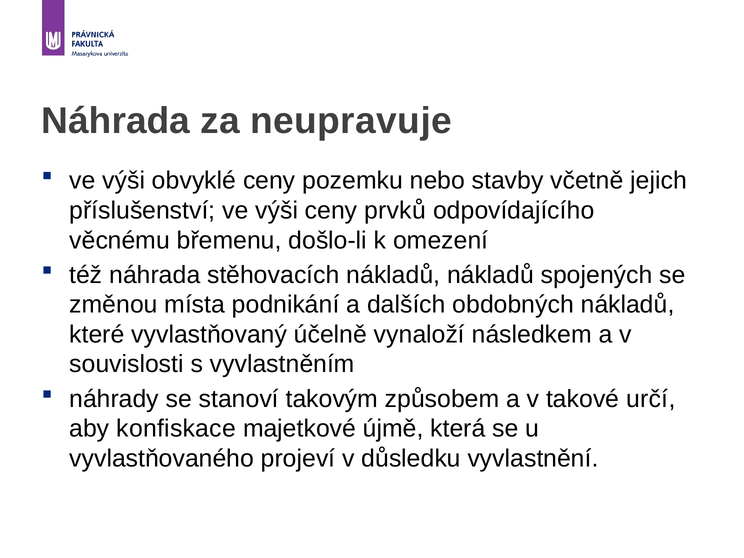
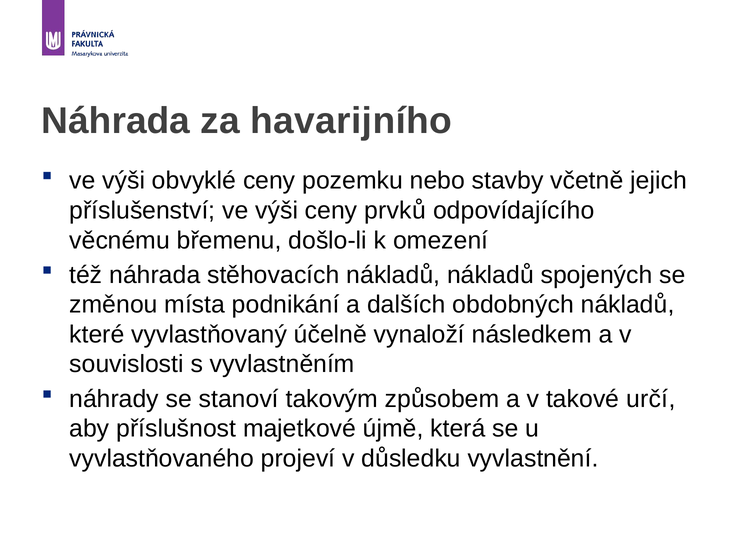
neupravuje: neupravuje -> havarijního (351, 121)
konfiskace: konfiskace -> příslušnost (176, 429)
